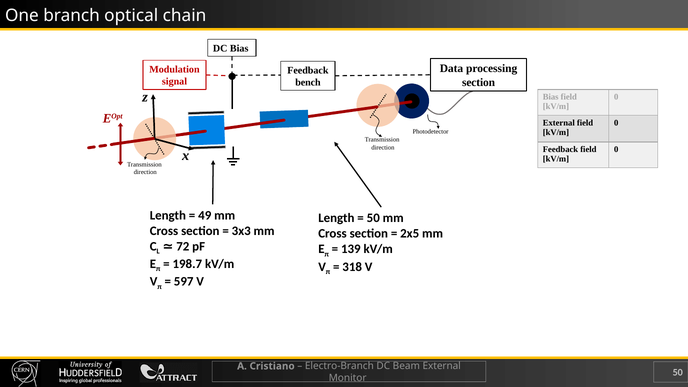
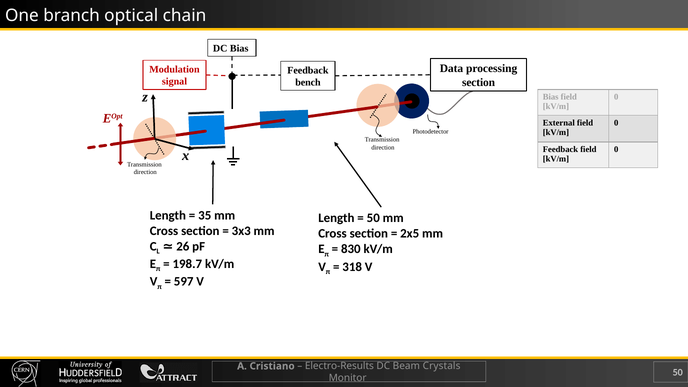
49: 49 -> 35 (205, 215)
72: 72 -> 26 (183, 246)
139: 139 -> 830 (351, 249)
Electro-Branch: Electro-Branch -> Electro-Results (339, 366)
Beam External: External -> Crystals (442, 366)
